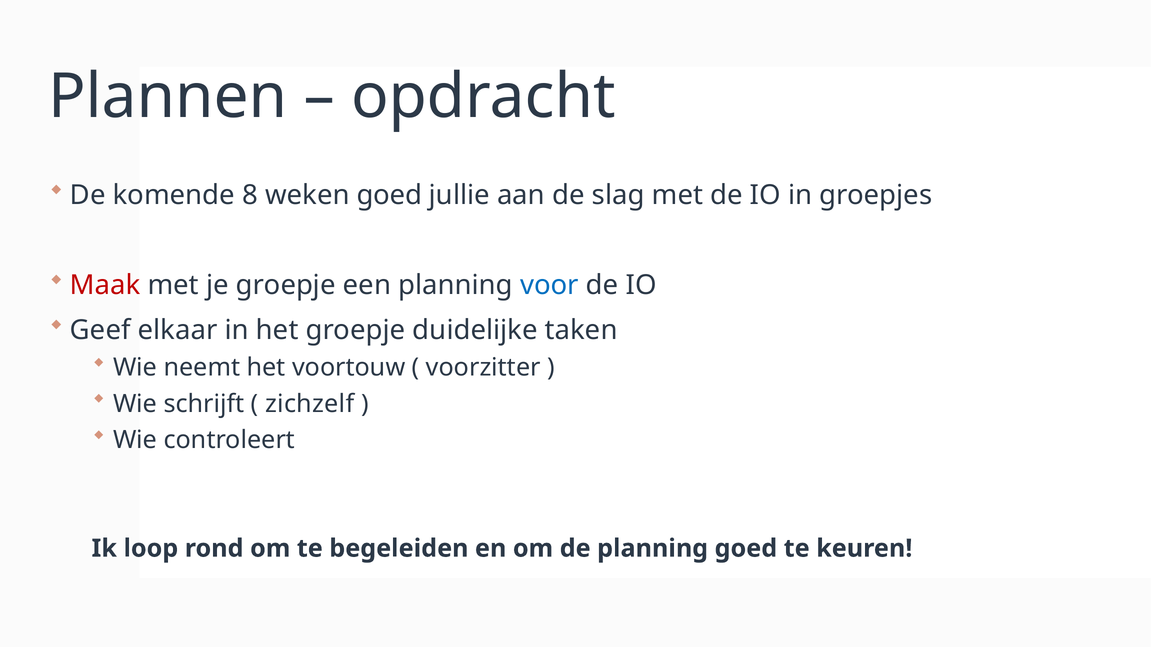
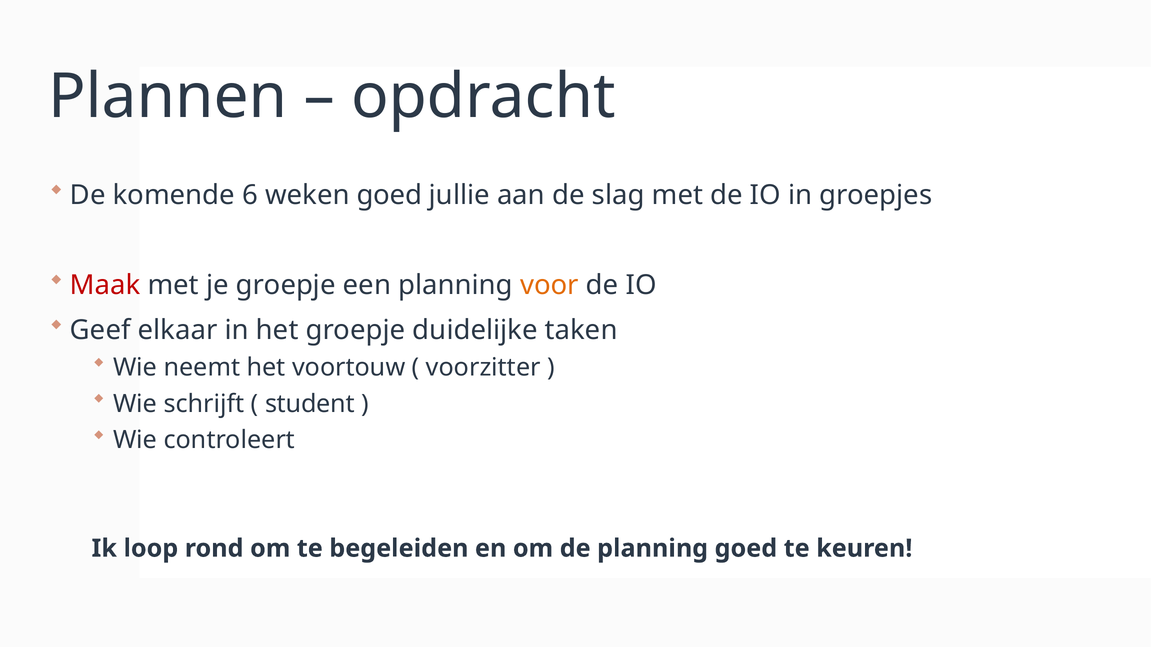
8: 8 -> 6 (250, 195)
voor colour: blue -> orange (549, 285)
zichzelf: zichzelf -> student (310, 404)
